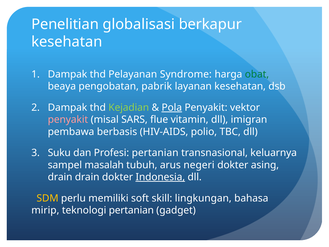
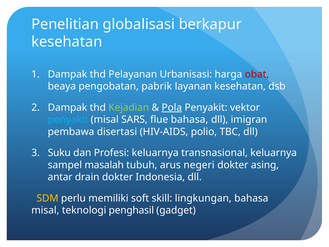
Syndrome: Syndrome -> Urbanisasi (186, 74)
obat colour: green -> red (257, 74)
penyakit colour: pink -> light blue (68, 120)
flue vitamin: vitamin -> bahasa (190, 120)
berbasis: berbasis -> disertasi (117, 132)
Profesi pertanian: pertanian -> keluarnya (155, 153)
drain: drain -> antar (60, 177)
Indonesia underline: present -> none (160, 177)
mirip: mirip -> misal (45, 210)
teknologi pertanian: pertanian -> penghasil (131, 210)
